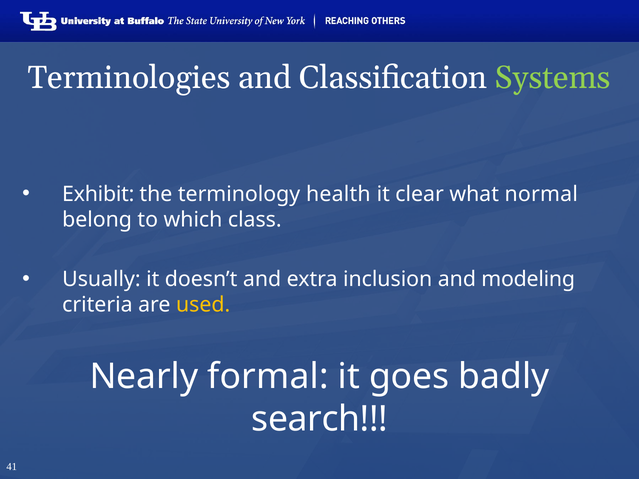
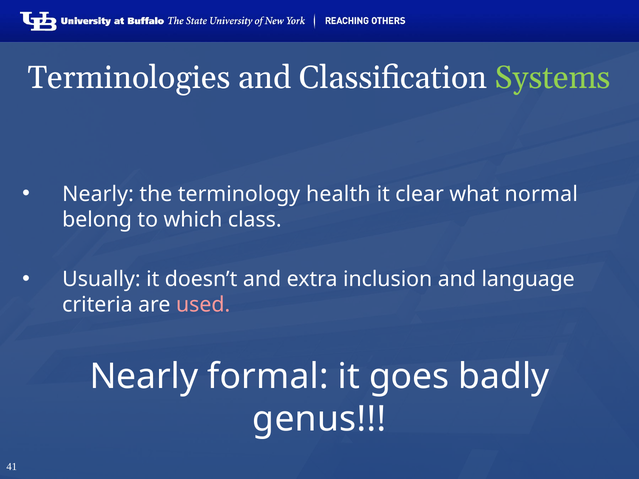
Exhibit: Exhibit -> Nearly (98, 194)
modeling: modeling -> language (528, 279)
used colour: yellow -> pink (203, 305)
search: search -> genus (319, 420)
